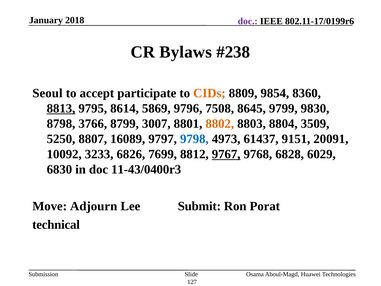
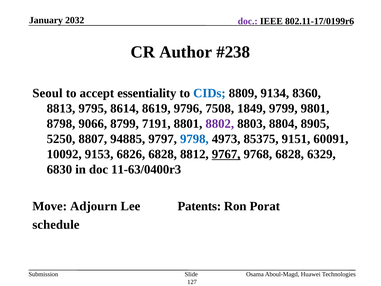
2018: 2018 -> 2032 (75, 20)
Bylaws: Bylaws -> Author (186, 52)
participate: participate -> essentiality (147, 93)
CIDs colour: orange -> blue (209, 93)
9854: 9854 -> 9134 (275, 93)
8813 underline: present -> none (61, 108)
5869: 5869 -> 8619 (156, 108)
8645: 8645 -> 1849 (252, 108)
9830: 9830 -> 9801 (315, 108)
3766: 3766 -> 9066 (93, 123)
3007: 3007 -> 7191 (156, 123)
8802 colour: orange -> purple (220, 123)
3509: 3509 -> 8905 (315, 123)
16089: 16089 -> 94885 (128, 139)
61437: 61437 -> 85375 (261, 139)
20091: 20091 -> 60091 (331, 139)
3233: 3233 -> 9153 (99, 154)
6826 7699: 7699 -> 6828 (163, 154)
6029: 6029 -> 6329 (321, 154)
11-43/0400r3: 11-43/0400r3 -> 11-63/0400r3 (146, 169)
Submit: Submit -> Patents (199, 206)
technical: technical -> schedule (56, 224)
